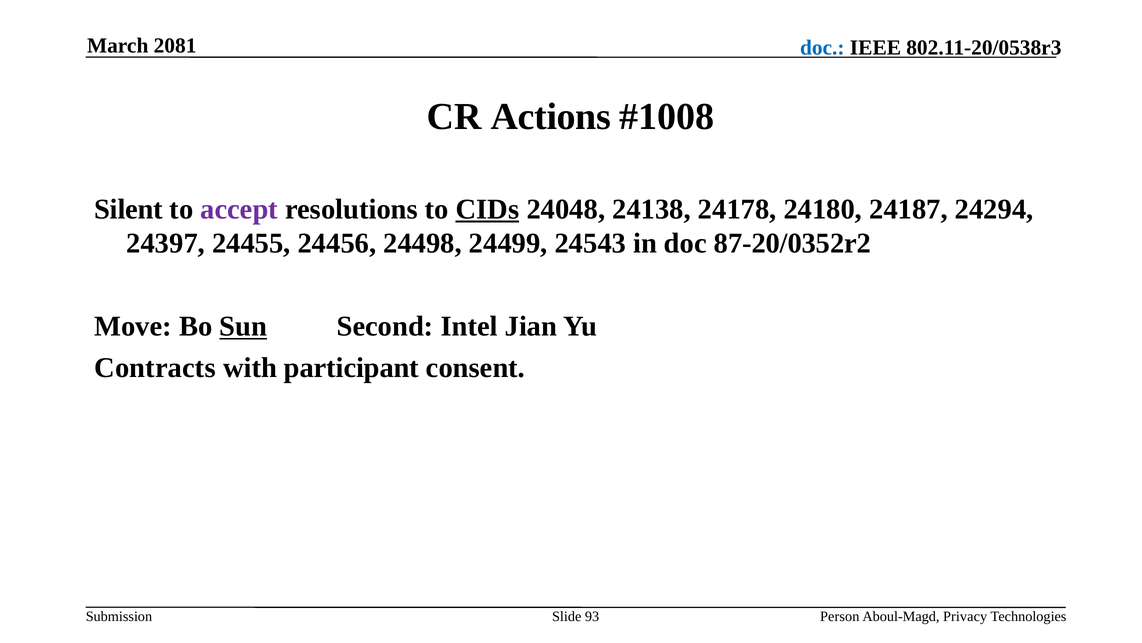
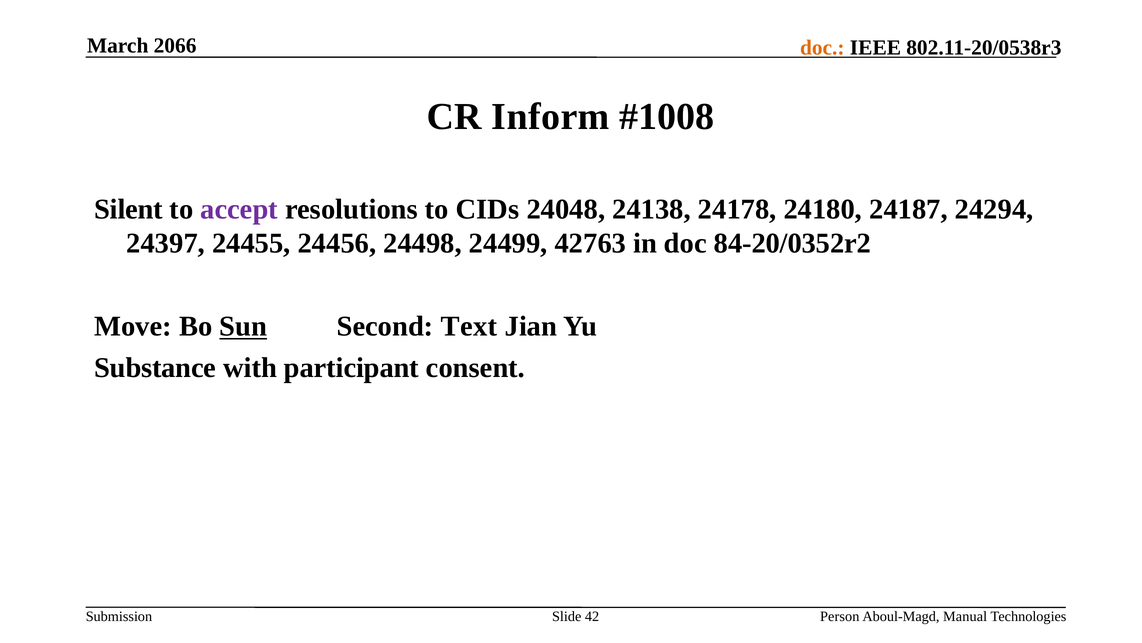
2081: 2081 -> 2066 (175, 45)
doc colour: blue -> orange (822, 48)
Actions: Actions -> Inform (550, 117)
CIDs underline: present -> none (487, 209)
24543: 24543 -> 42763 (590, 243)
87-20/0352r2: 87-20/0352r2 -> 84-20/0352r2 (792, 243)
Intel: Intel -> Text (469, 326)
Contracts: Contracts -> Substance (155, 367)
93: 93 -> 42 (592, 616)
Privacy: Privacy -> Manual (965, 616)
